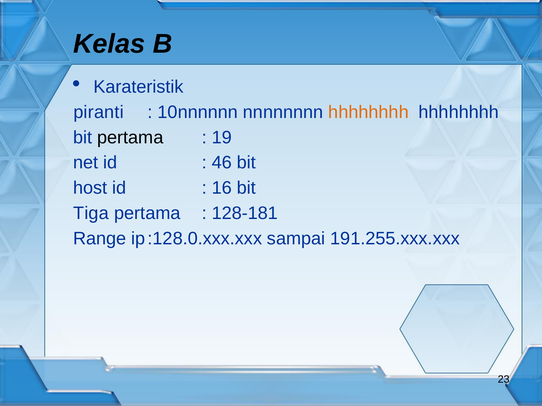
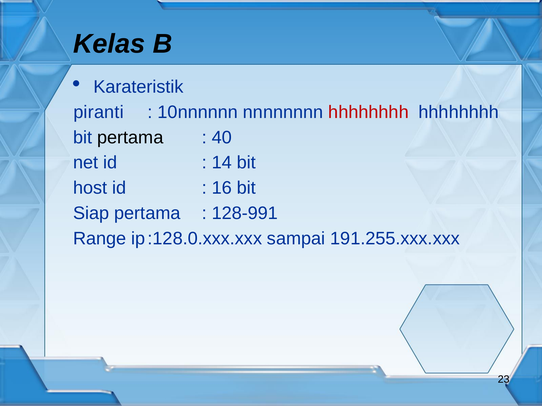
hhhhhhhh colour: orange -> red (369, 112)
19: 19 -> 40 (222, 138)
46: 46 -> 14 (222, 163)
Tiga: Tiga -> Siap (91, 213)
128-181: 128-181 -> 128-991 (245, 213)
